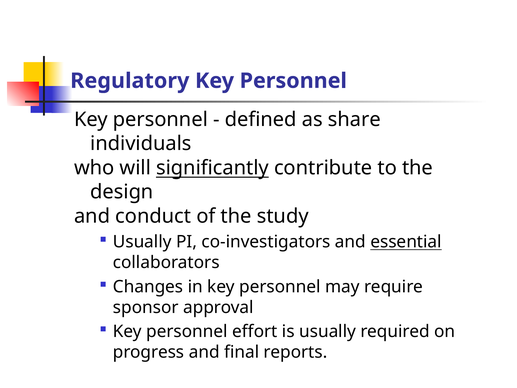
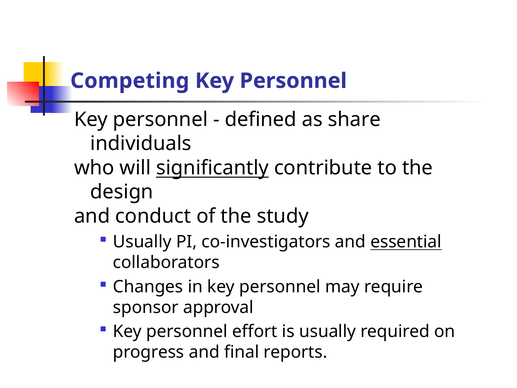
Regulatory: Regulatory -> Competing (130, 81)
